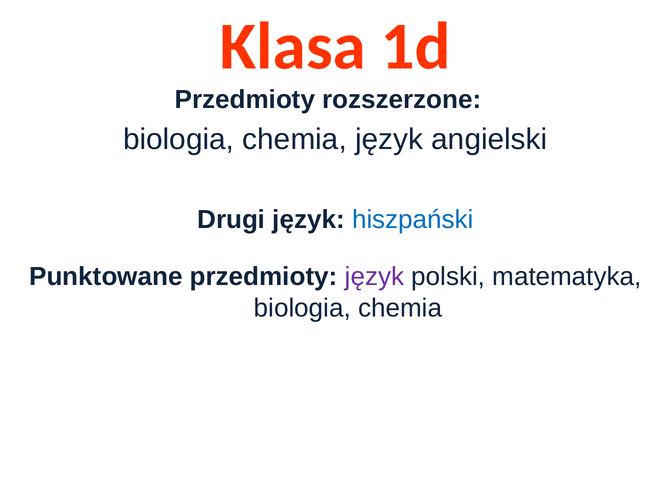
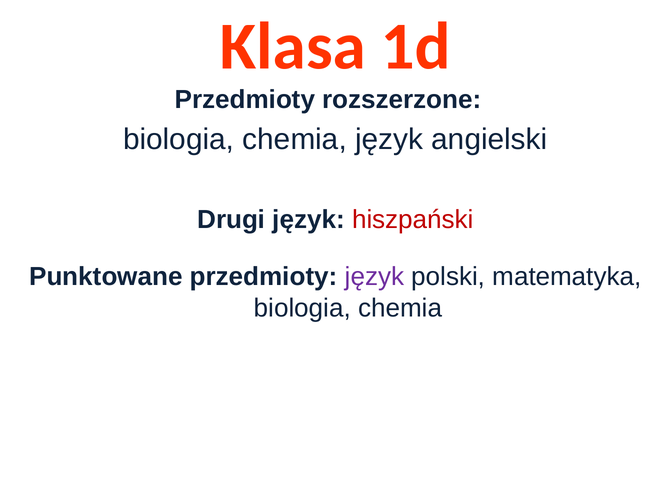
hiszpański colour: blue -> red (413, 220)
